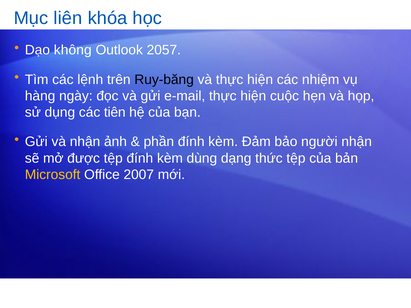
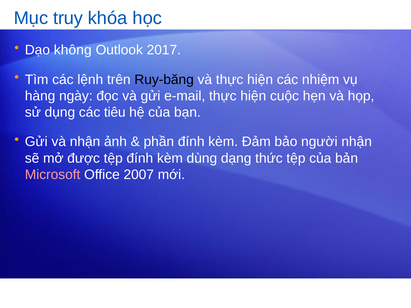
liên: liên -> truy (68, 18)
2057: 2057 -> 2017 (164, 50)
tiên: tiên -> tiêu (115, 112)
Microsoft colour: yellow -> pink (53, 175)
